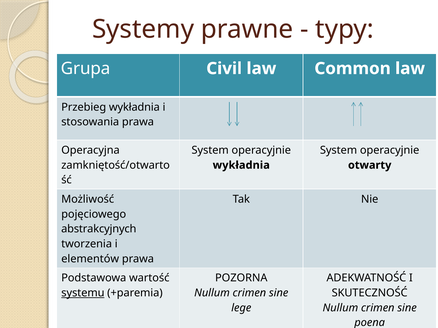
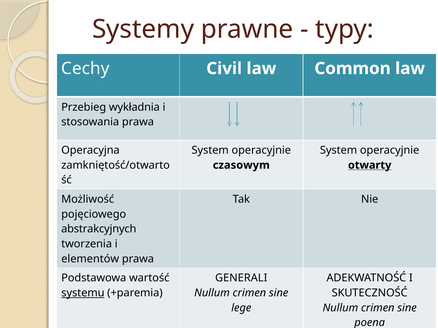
Grupa: Grupa -> Cechy (85, 69)
wykładnia: wykładnia -> czasowym (241, 165)
otwarty underline: none -> present (370, 165)
POZORNA: POZORNA -> GENERALI (241, 278)
